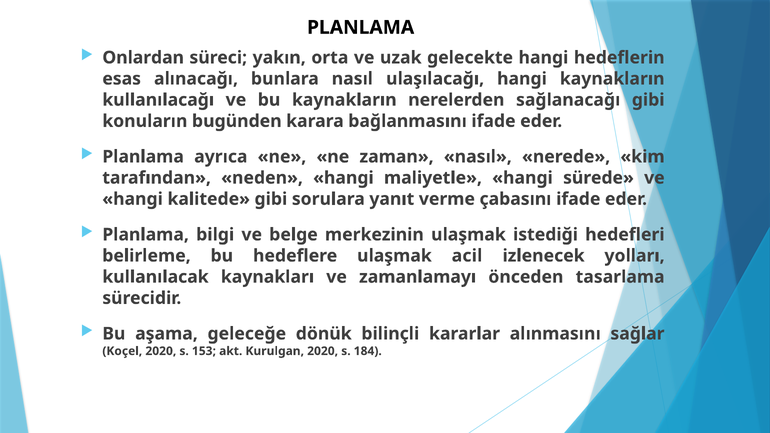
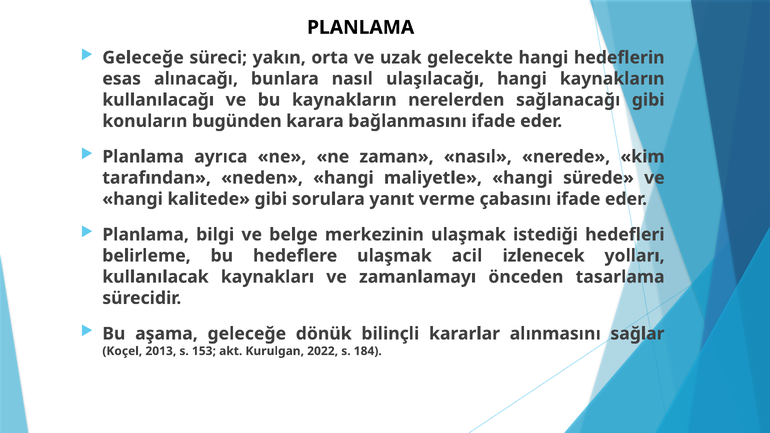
Onlardan: Onlardan -> Geleceğe (143, 58)
Koçel 2020: 2020 -> 2013 (161, 351)
Kurulgan 2020: 2020 -> 2022 (323, 351)
